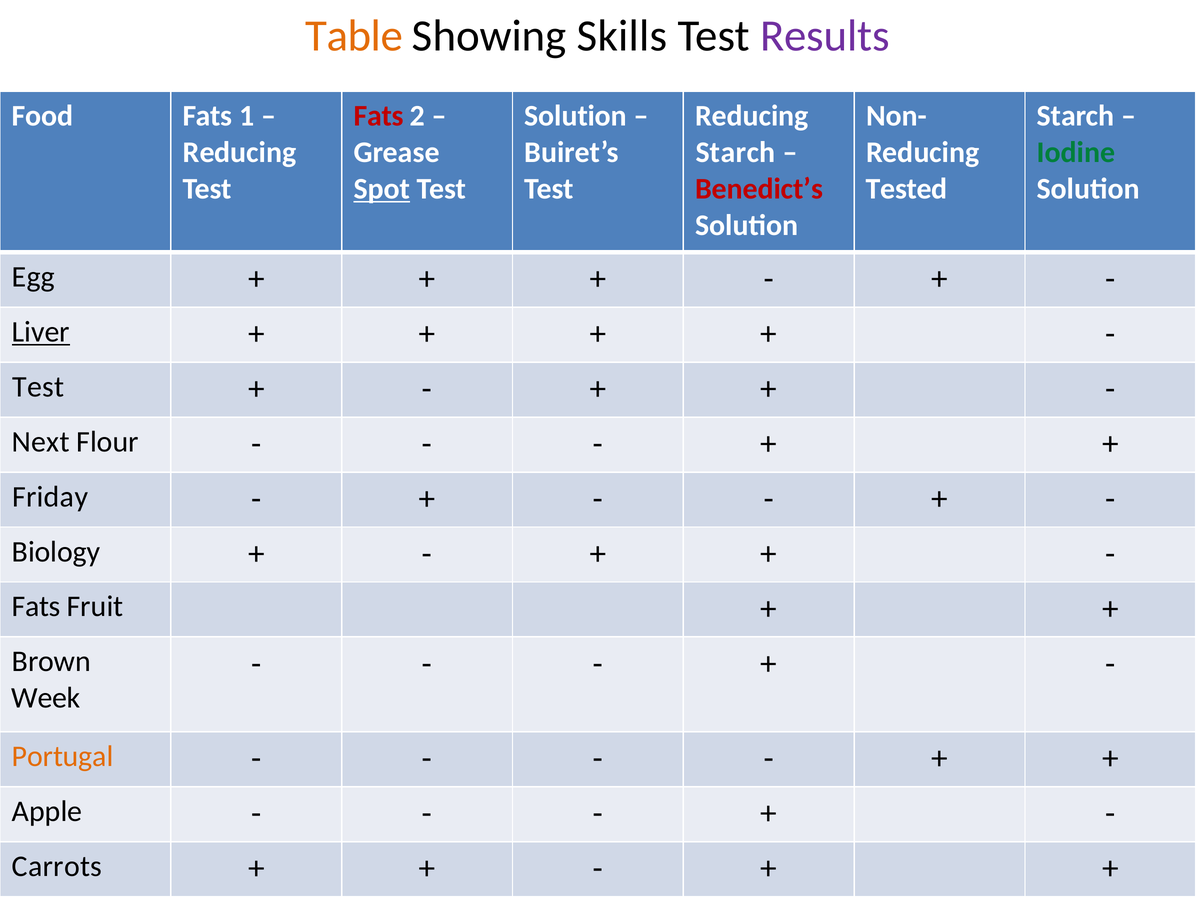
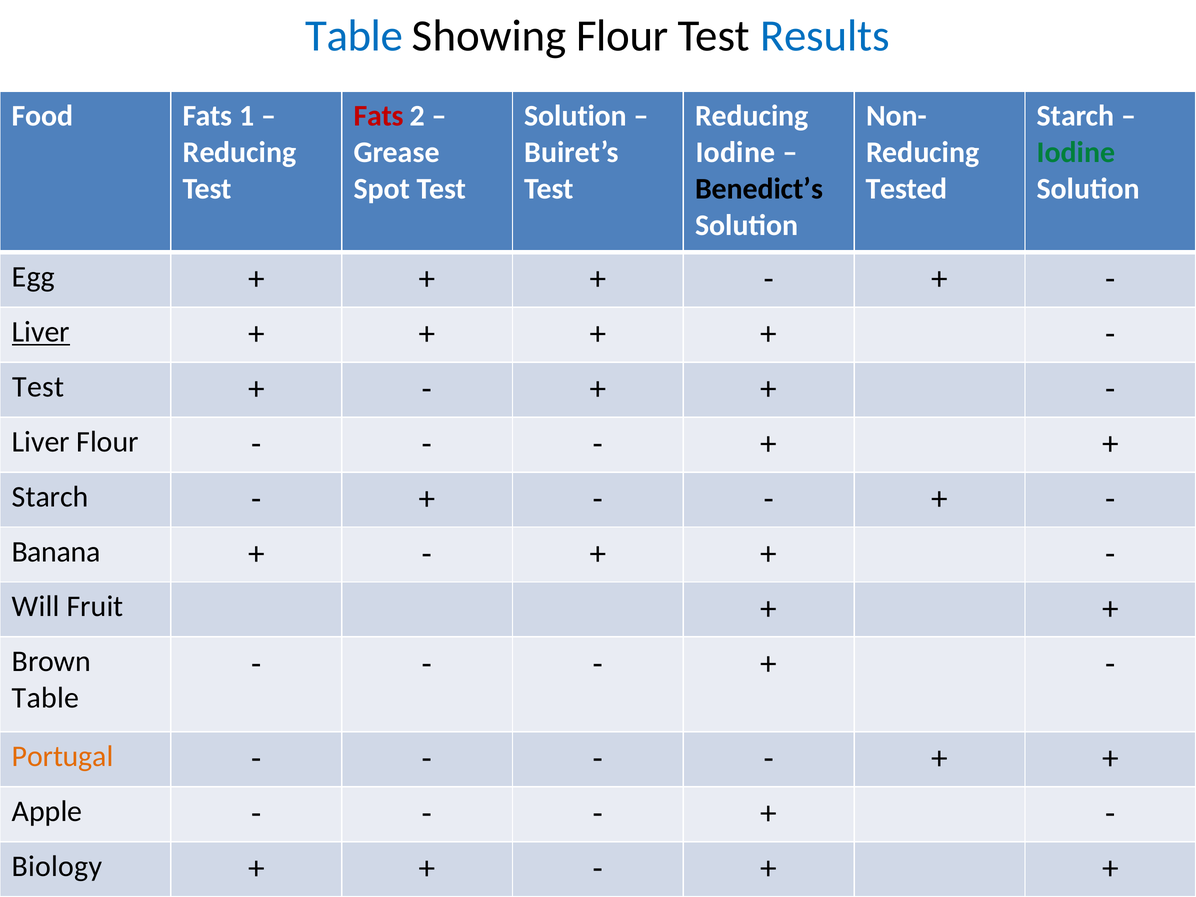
Table colour: orange -> blue (354, 36)
Showing Skills: Skills -> Flour (622, 36)
Results colour: purple -> blue (825, 36)
Starch: Starch -> Iodine (735, 152)
Spot underline: present -> none (382, 189)
Benedict’s colour: red -> black (759, 189)
Next: Next -> Liver (41, 442)
Friday: Friday -> Starch (50, 497)
Biology: Biology -> Banana (56, 552)
Fats: Fats -> Will (36, 607)
Week: Week -> Table (46, 698)
Carrots: Carrots -> Biology (57, 866)
